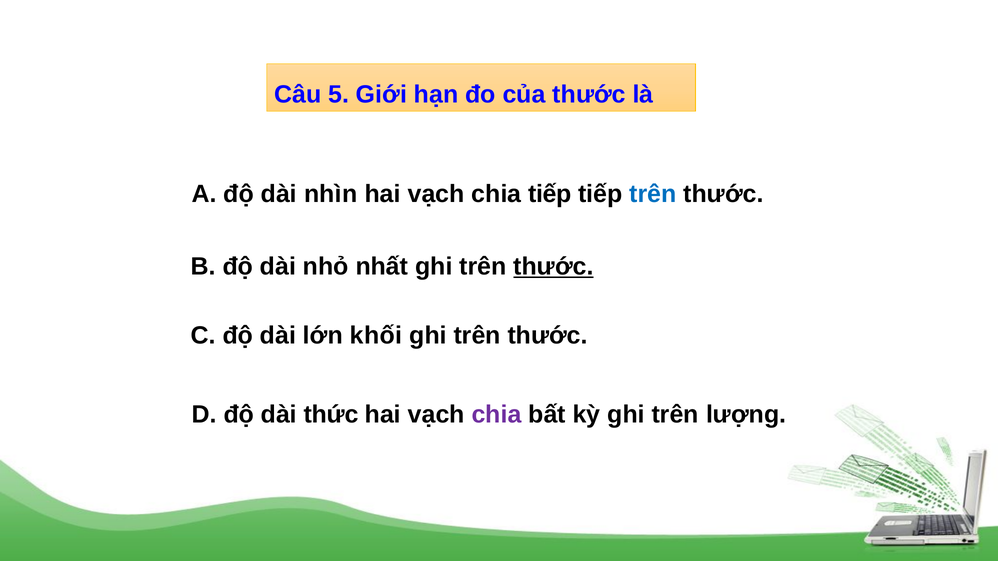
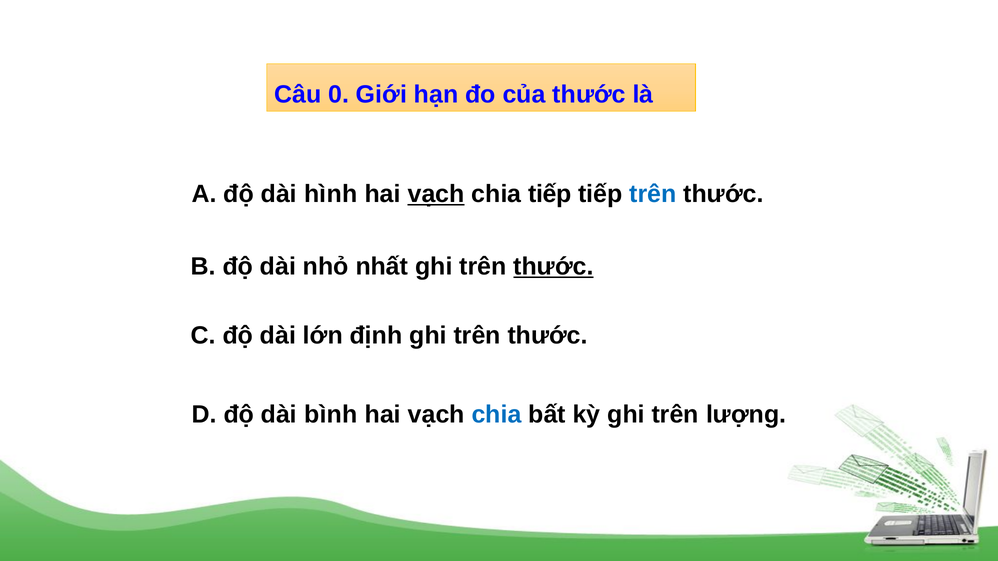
5: 5 -> 0 (339, 95)
nhìn: nhìn -> hình (331, 194)
vạch underline: none -> present (436, 194)
khối: khối -> định (376, 336)
thức: thức -> bình (331, 415)
chia colour: purple -> blue (497, 415)
